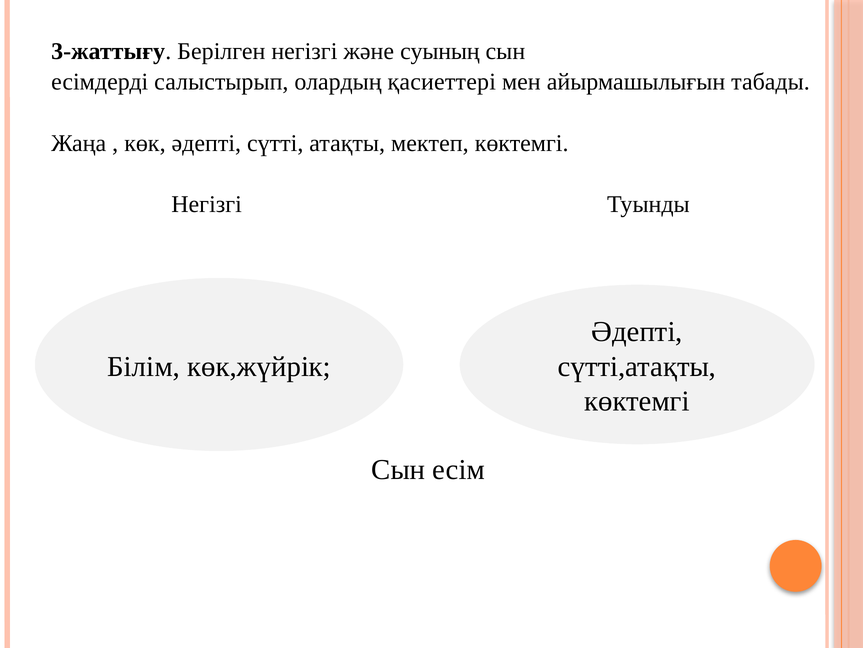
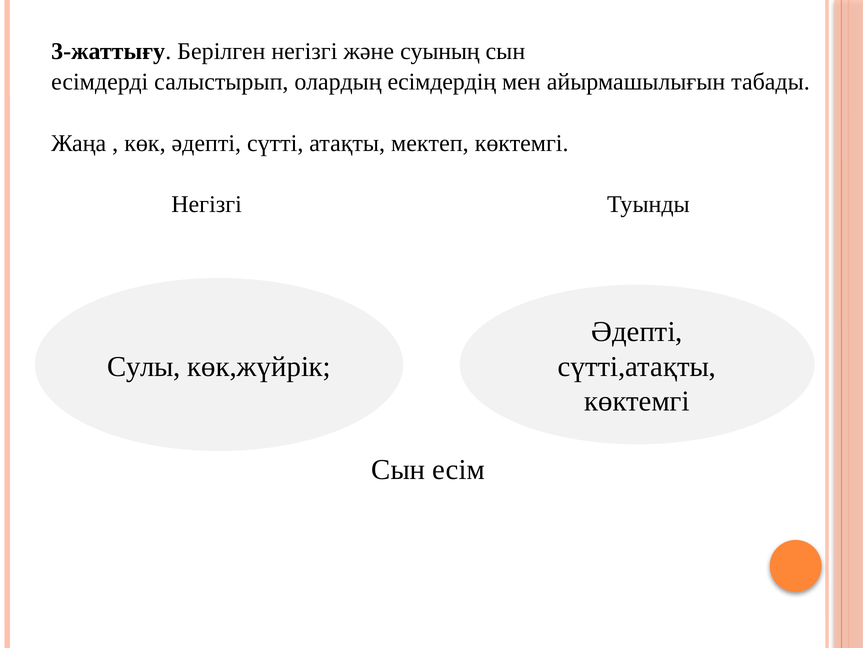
қасиеттері: қасиеттері -> есімдердің (442, 82)
Білім: Білім -> Сулы (144, 366)
